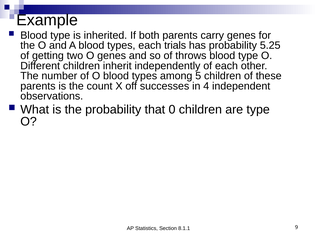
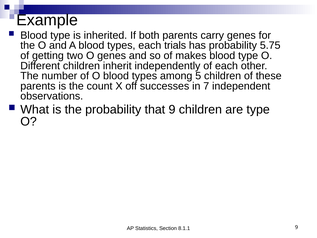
5.25: 5.25 -> 5.75 (270, 45)
throws: throws -> makes (191, 56)
4: 4 -> 7 (206, 86)
that 0: 0 -> 9 (172, 110)
